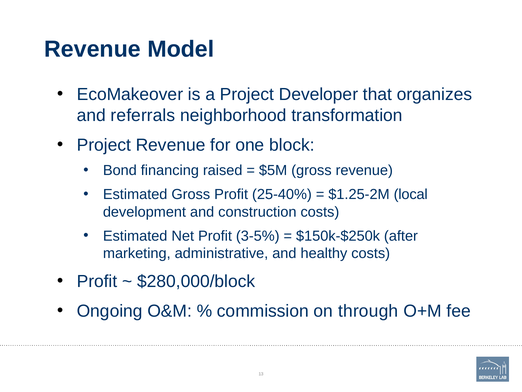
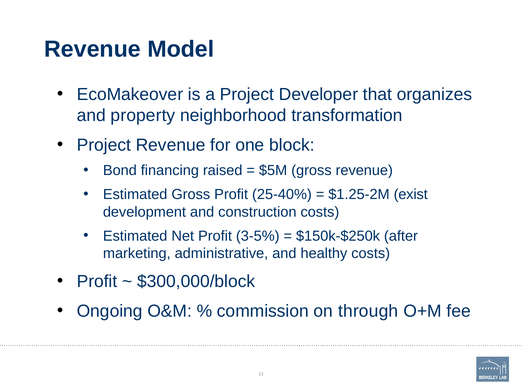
referrals: referrals -> property (143, 115)
local: local -> exist (411, 194)
$280,000/block: $280,000/block -> $300,000/block (196, 281)
